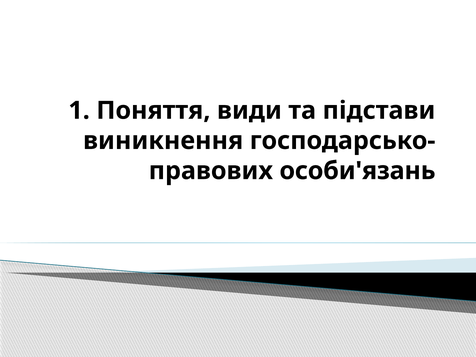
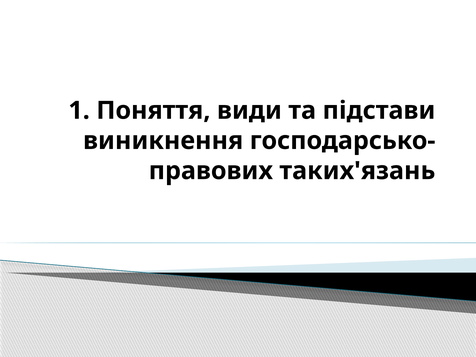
особи'язань: особи'язань -> таких'язань (357, 171)
